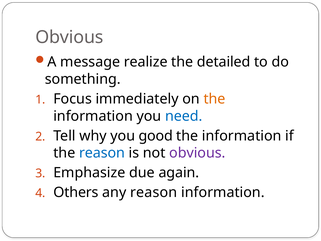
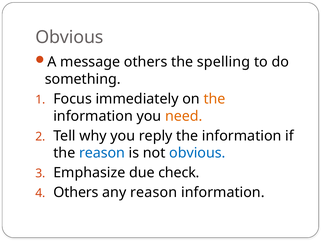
message realize: realize -> others (146, 62)
detailed: detailed -> spelling (224, 62)
need colour: blue -> orange (184, 116)
good: good -> reply (156, 136)
obvious colour: purple -> blue (197, 153)
again: again -> check (179, 172)
